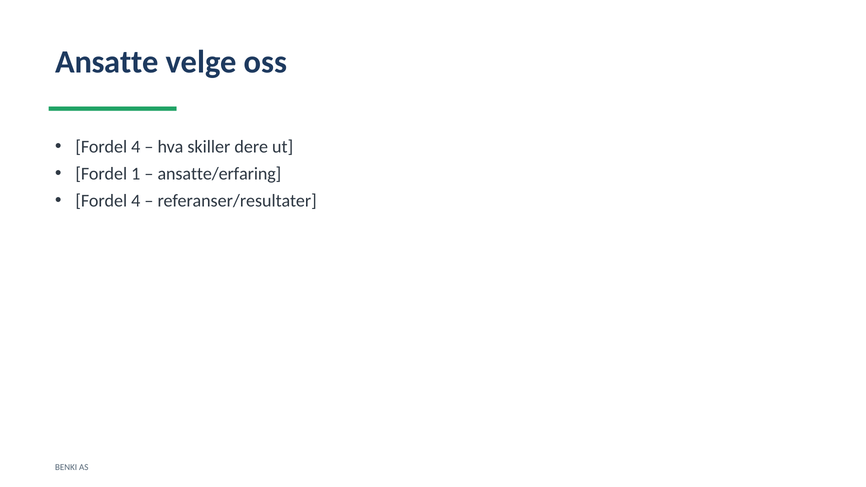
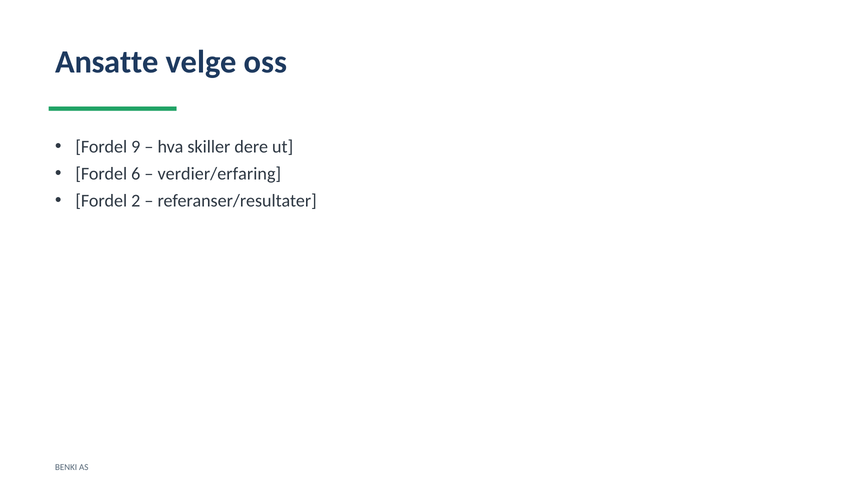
4: 4 -> 9 (136, 147)
1: 1 -> 6 (136, 174)
ansatte/erfaring: ansatte/erfaring -> verdier/erfaring (219, 174)
4: 4 -> 2 (136, 201)
